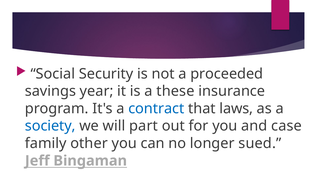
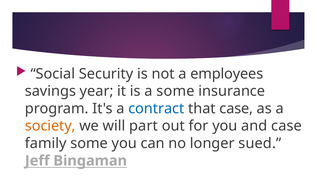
proceeded: proceeded -> employees (227, 74)
a these: these -> some (175, 91)
that laws: laws -> case (236, 109)
society colour: blue -> orange (50, 126)
family other: other -> some (89, 144)
